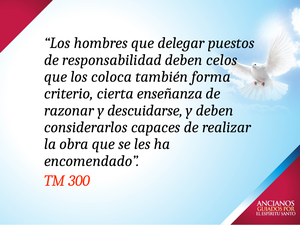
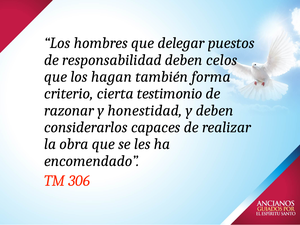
coloca: coloca -> hagan (111, 77)
enseñanza: enseñanza -> testimonio (170, 94)
descuidarse: descuidarse -> honestidad (145, 110)
300: 300 -> 306 (79, 181)
